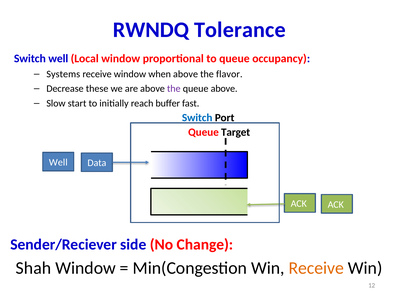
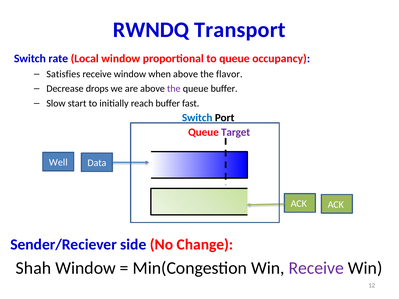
Tolerance: Tolerance -> Transport (240, 30)
Switch well: well -> rate (58, 59)
Systems: Systems -> Satisfies (63, 74)
these: these -> drops (97, 89)
queue above: above -> buffer (224, 89)
Target colour: black -> purple (236, 132)
Receive colour: orange -> purple (316, 268)
